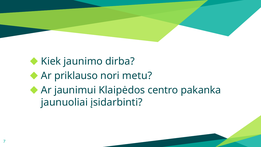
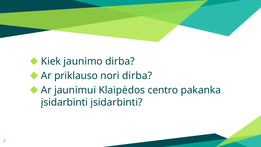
nori metu: metu -> dirba (137, 76)
jaunuoliai: jaunuoliai -> įsidarbinti (64, 102)
